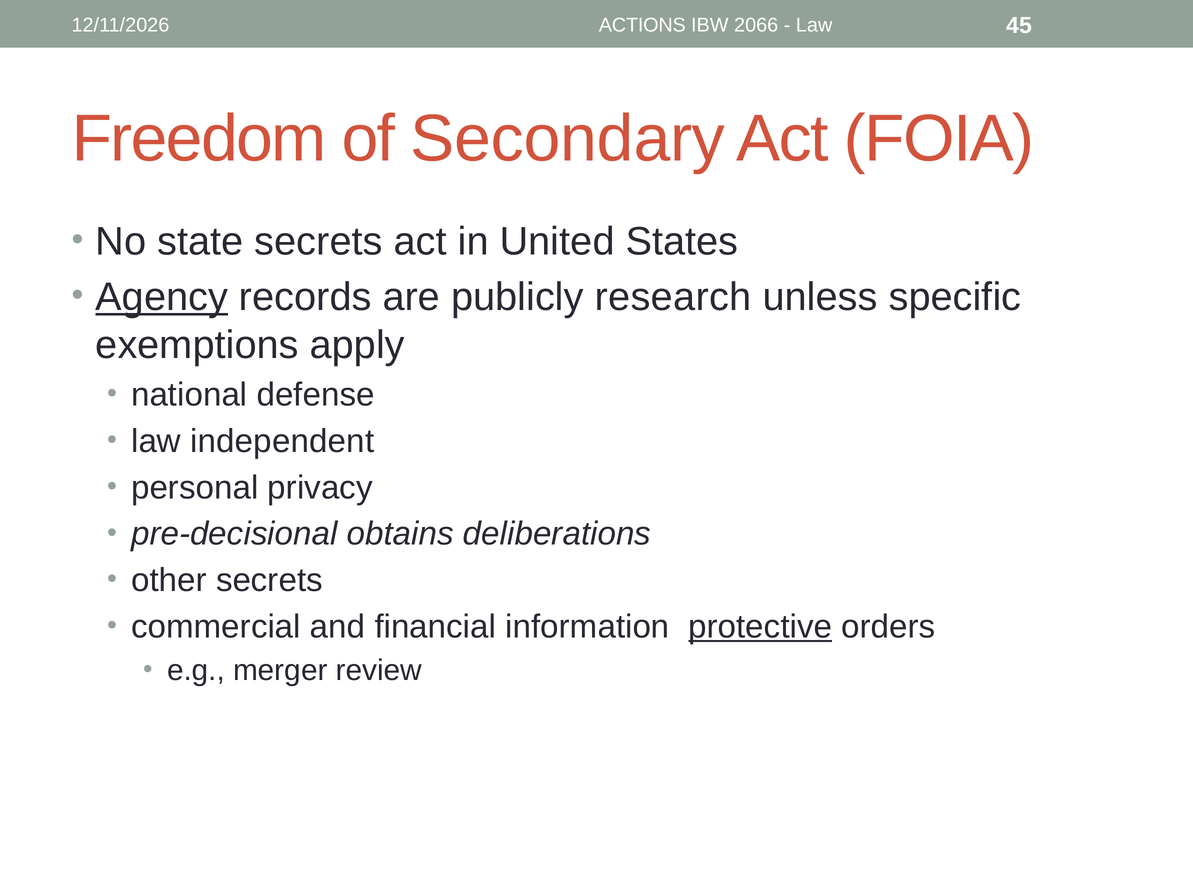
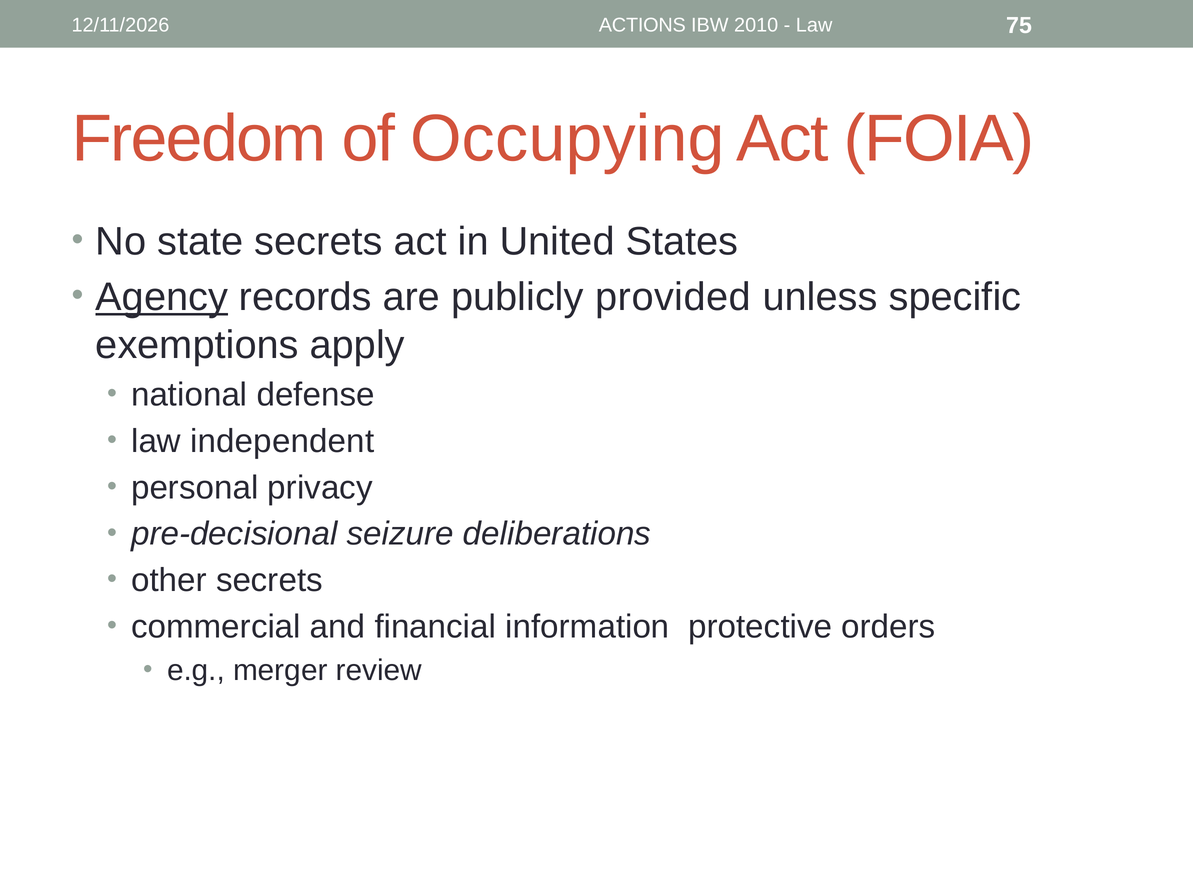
2066: 2066 -> 2010 (756, 25)
45: 45 -> 75 (1019, 25)
Secondary: Secondary -> Occupying (568, 139)
research: research -> provided (673, 297)
obtains: obtains -> seizure (400, 534)
protective underline: present -> none (760, 627)
